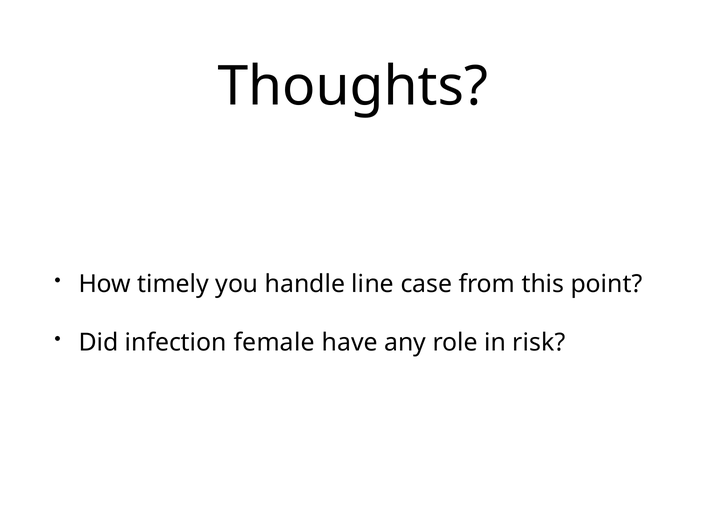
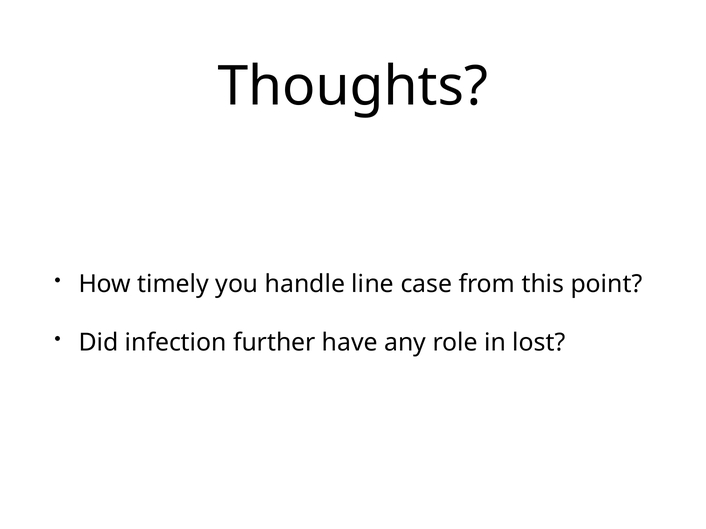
female: female -> further (274, 343)
risk: risk -> lost (539, 343)
